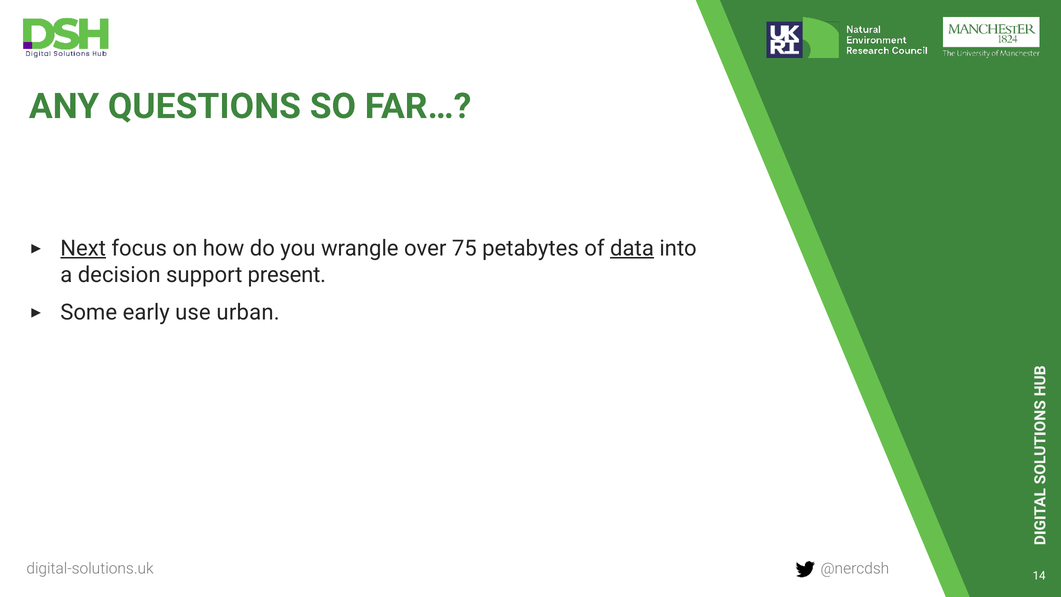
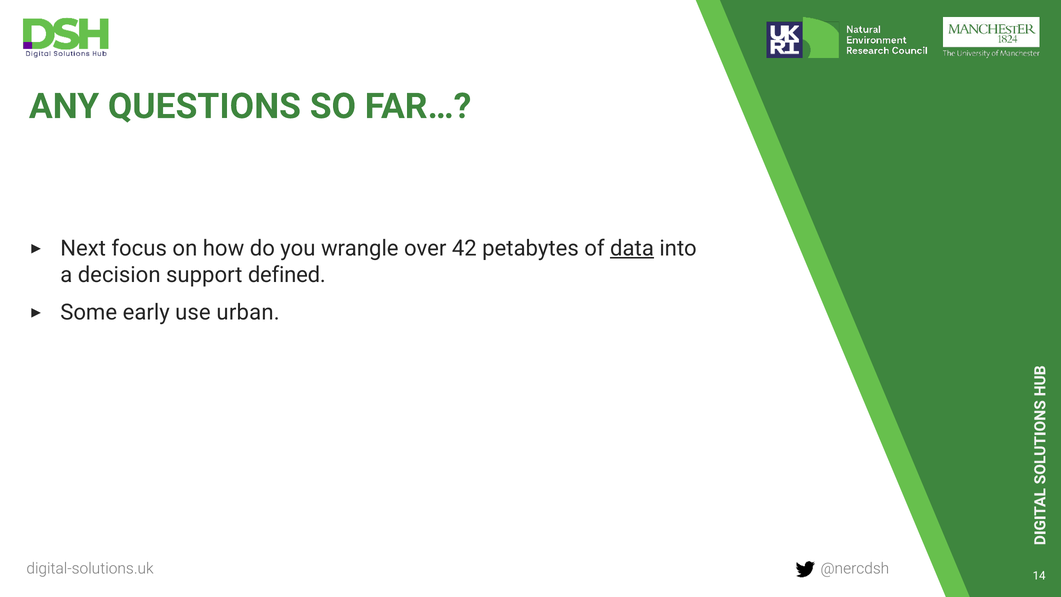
Next underline: present -> none (83, 248)
75: 75 -> 42 (464, 248)
present: present -> defined (287, 275)
